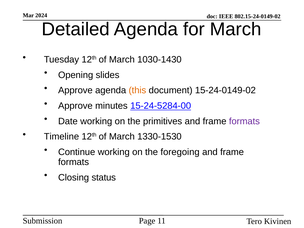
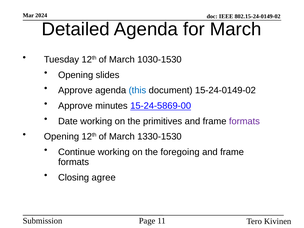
1030-1430: 1030-1430 -> 1030-1530 (159, 60)
this colour: orange -> blue (137, 90)
15-24-5284-00: 15-24-5284-00 -> 15-24-5869-00 (161, 106)
Timeline: Timeline -> Opening (61, 137)
status: status -> agree (104, 178)
